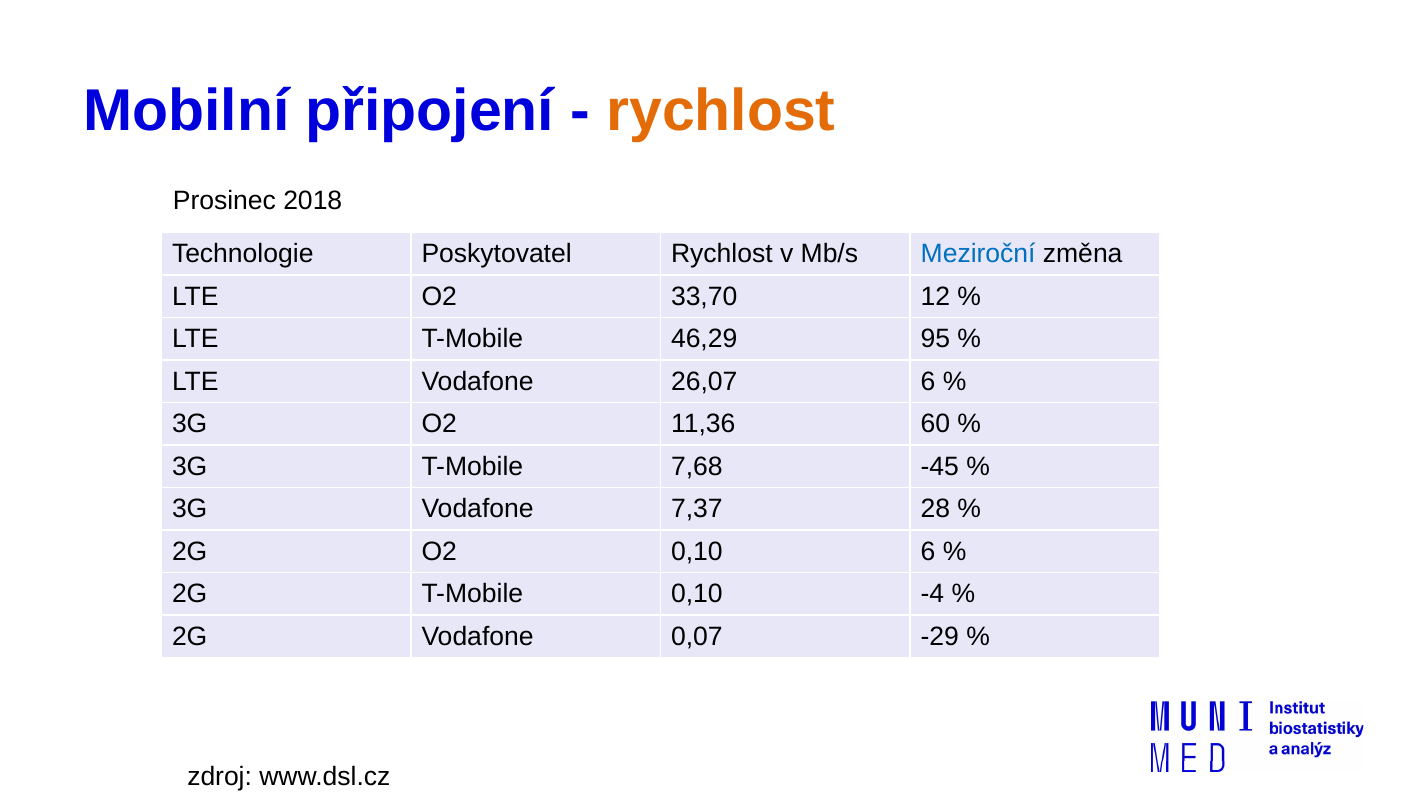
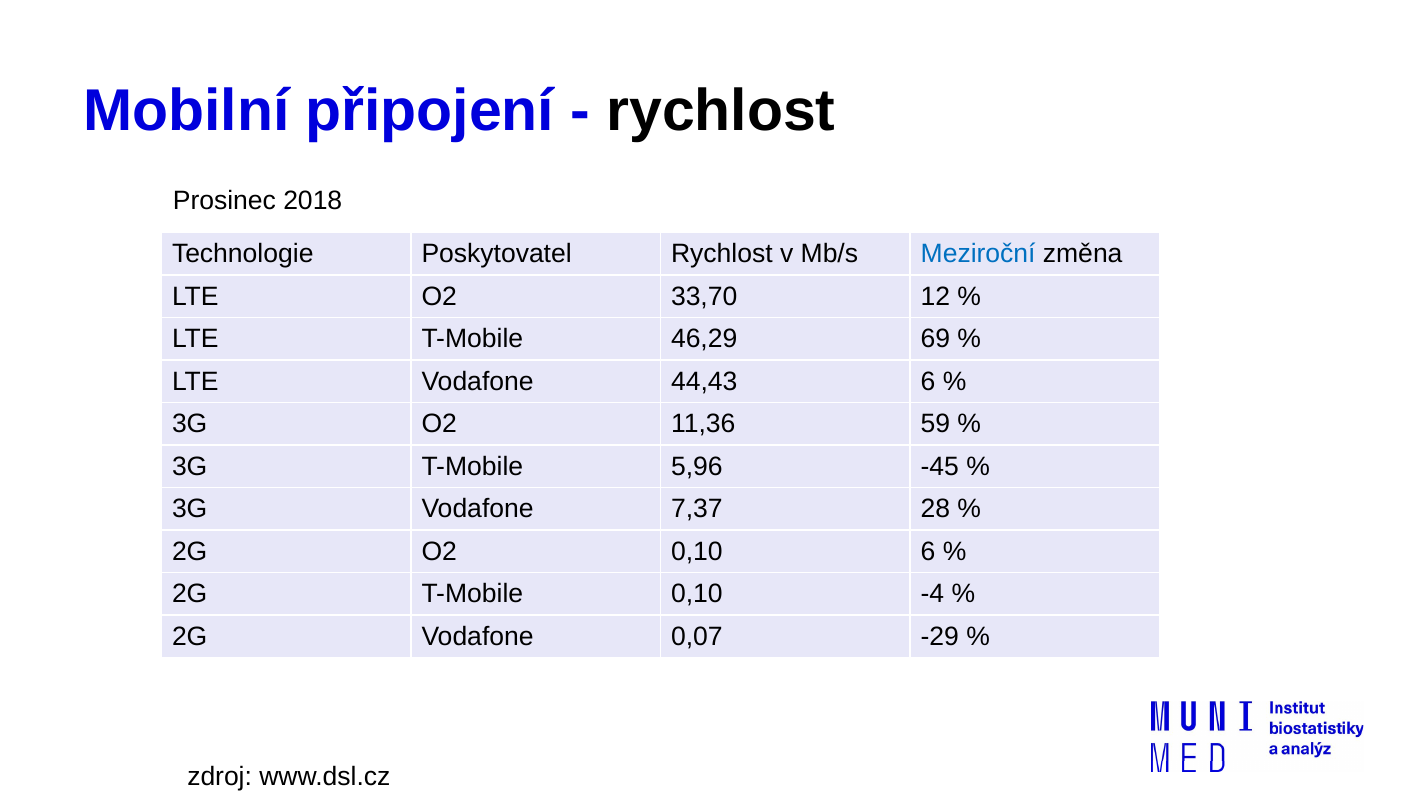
rychlost colour: orange -> black (721, 111)
95: 95 -> 69 (935, 339)
26,07: 26,07 -> 44,43 (704, 382)
60: 60 -> 59 (935, 424)
7,68: 7,68 -> 5,96 (697, 467)
